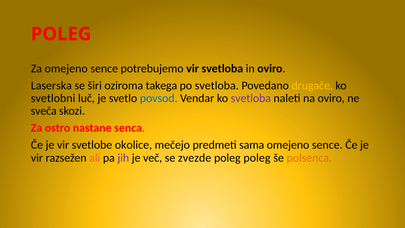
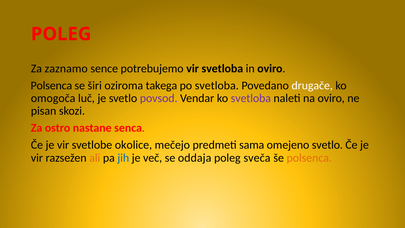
Za omejeno: omejeno -> zaznamo (66, 68)
Laserska: Laserska -> Polsenca (51, 85)
drugače colour: yellow -> white (312, 85)
svetlobni: svetlobni -> omogoča (53, 98)
povsod colour: blue -> purple (159, 98)
sveča: sveča -> pisan (44, 111)
sence: sence -> svetlo (327, 145)
jih colour: purple -> blue (123, 158)
zvezde: zvezde -> oddaja (195, 158)
poleg poleg: poleg -> sveča (257, 158)
